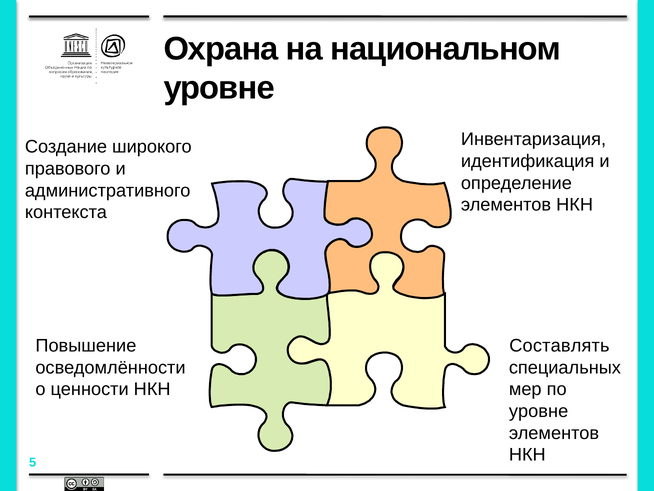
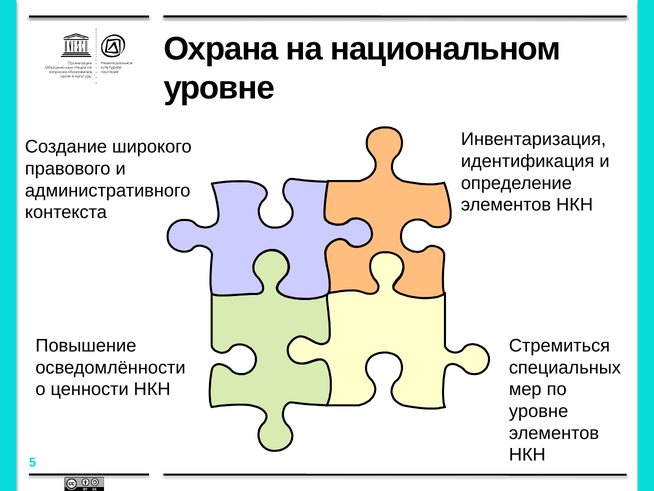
Составлять: Составлять -> Стремиться (560, 345)
